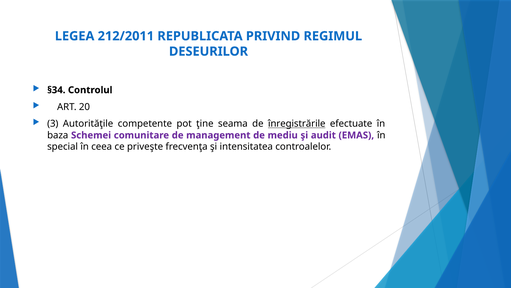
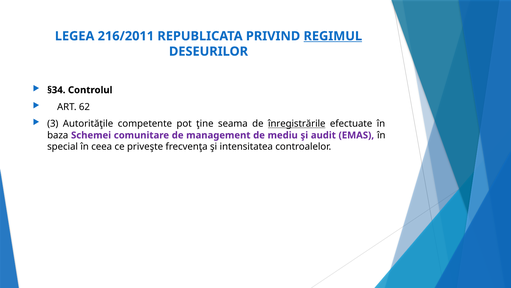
212/2011: 212/2011 -> 216/2011 (126, 36)
REGIMUL underline: none -> present (333, 36)
20: 20 -> 62 (84, 107)
